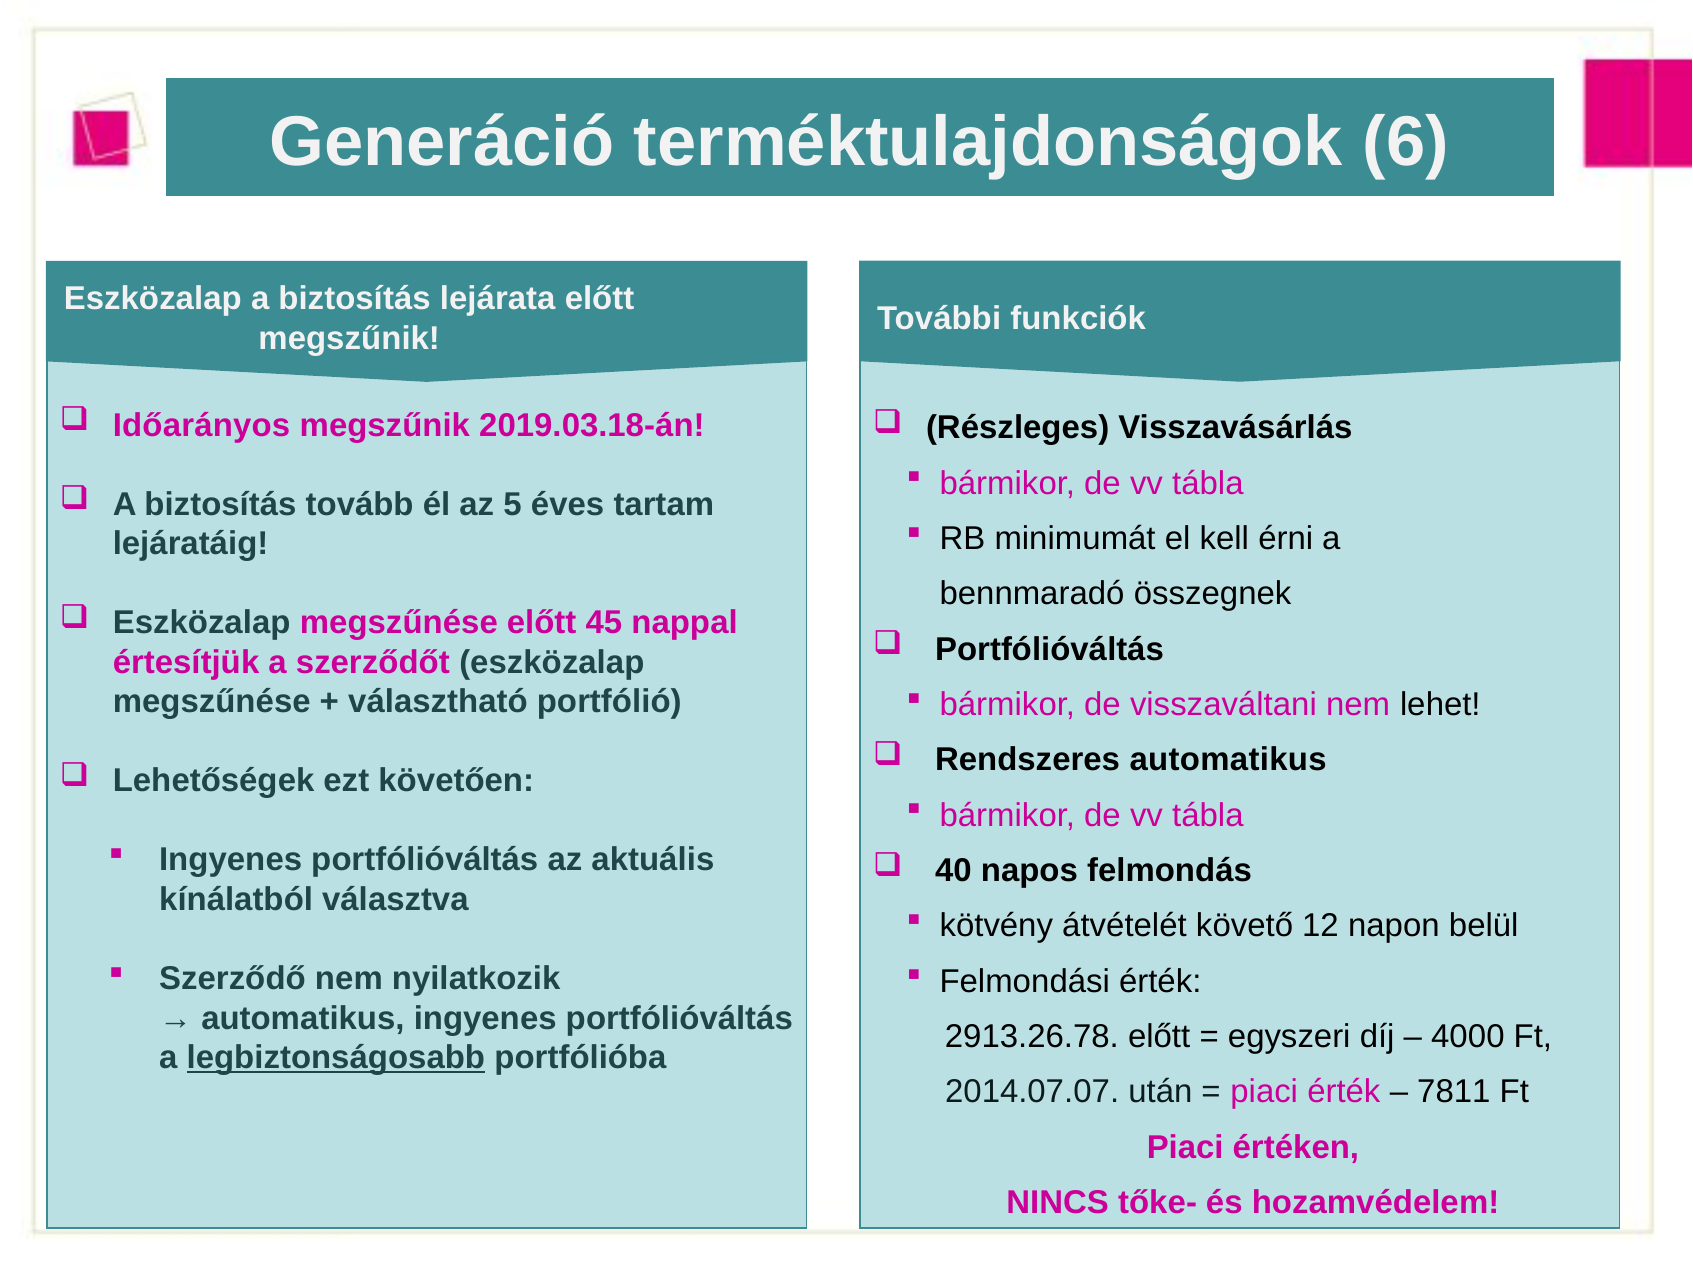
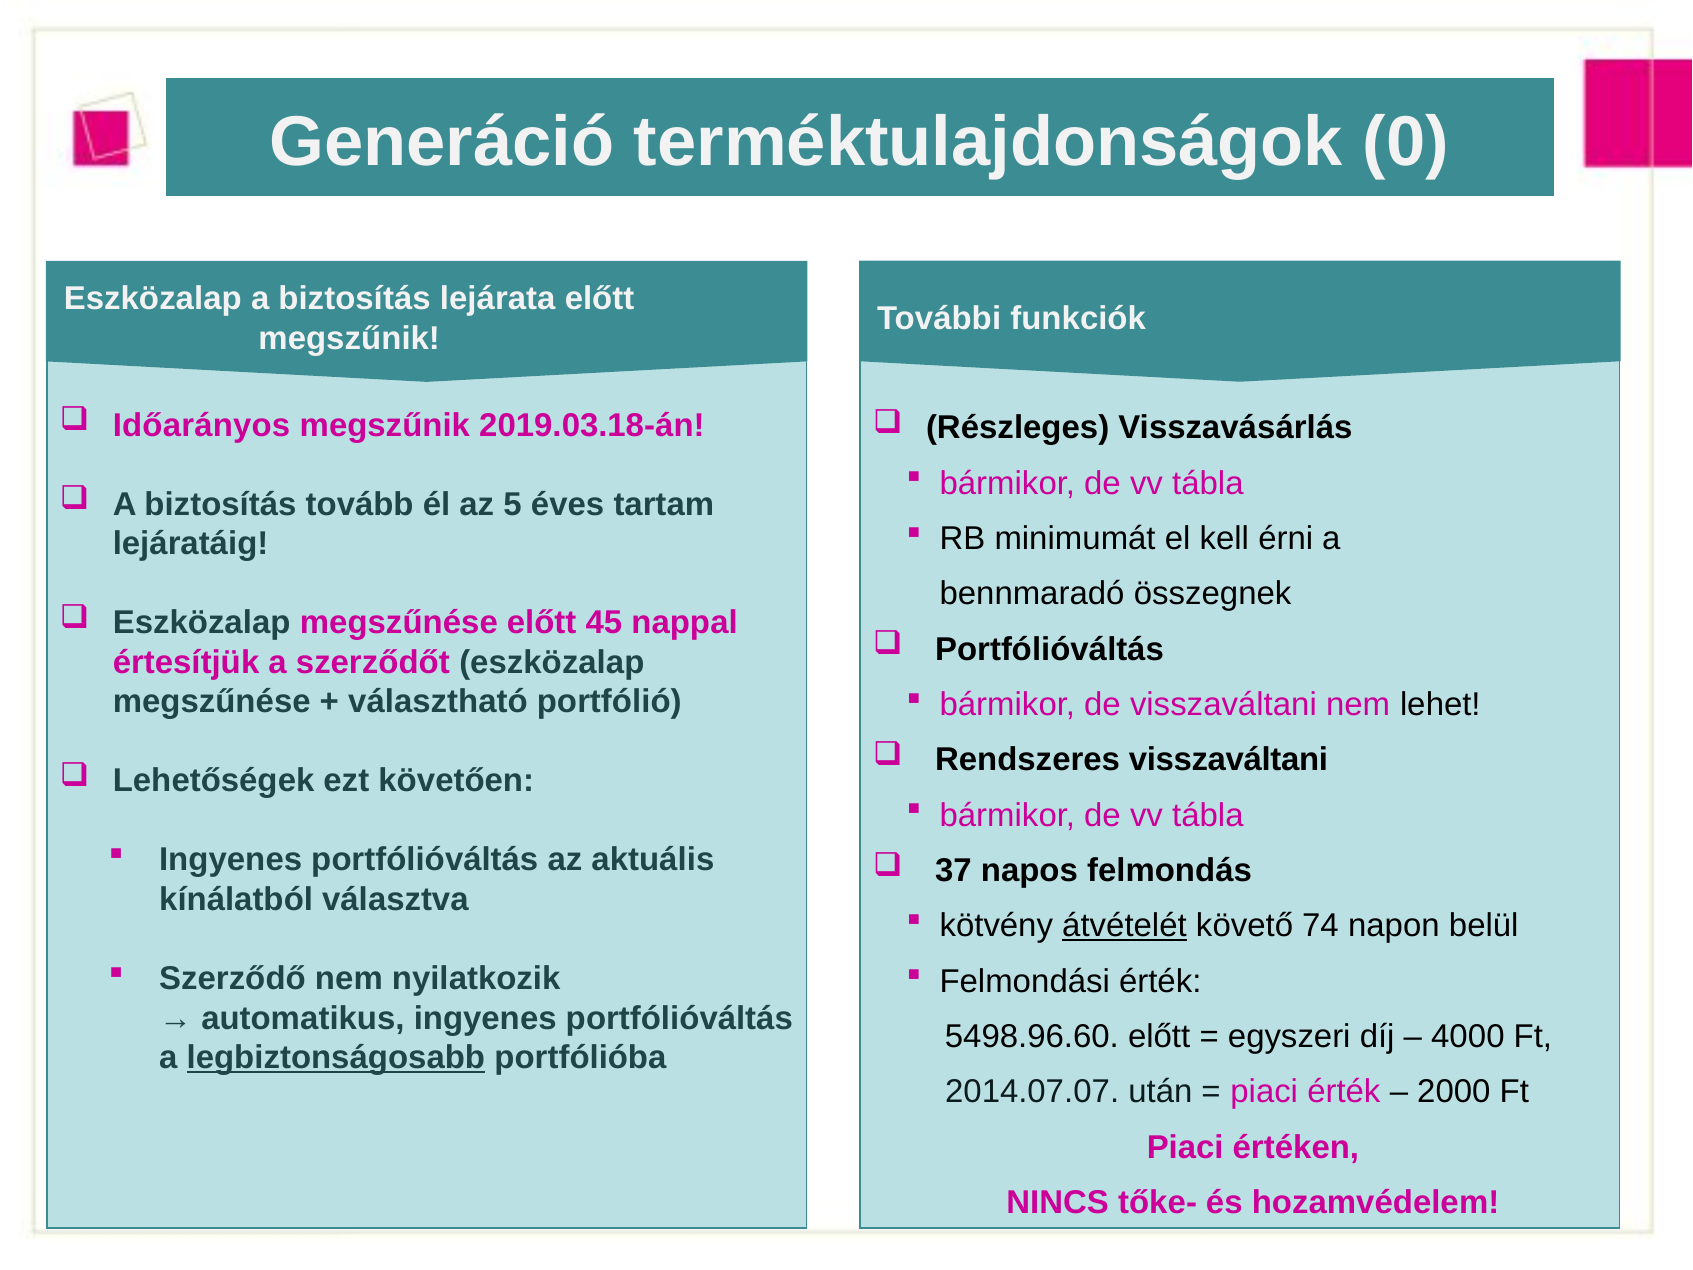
6: 6 -> 0 (1406, 142)
Rendszeres automatikus: automatikus -> visszaváltani (1228, 760)
40: 40 -> 37 (953, 870)
átvételét underline: none -> present (1125, 926)
12: 12 -> 74 (1320, 926)
2913.26.78: 2913.26.78 -> 5498.96.60 (1032, 1036)
7811: 7811 -> 2000 (1454, 1092)
